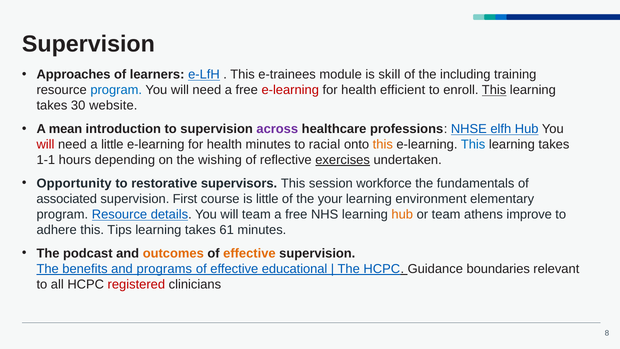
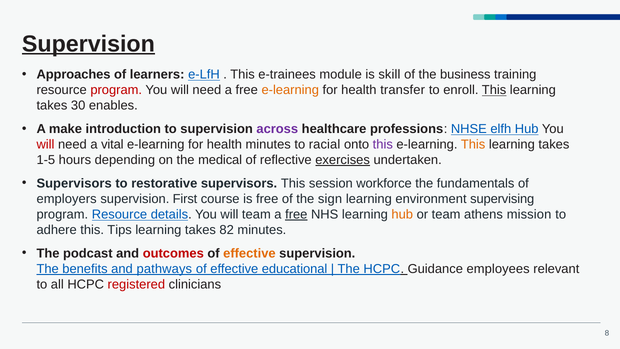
Supervision underline: none -> present (88, 44)
including: including -> business (465, 75)
program colour: blue -> red (116, 90)
e-learning colour: red -> orange (290, 90)
efficient: efficient -> transfer (403, 90)
website: website -> enables (113, 106)
mean: mean -> make (65, 129)
a little: little -> vital (112, 144)
this colour: orange -> purple (383, 144)
This colour: blue -> orange (473, 144)
1-1: 1-1 -> 1-5 (46, 160)
wishing: wishing -> medical (220, 160)
Opportunity: Opportunity -> Supervisors (74, 183)
associated: associated -> employers (67, 199)
is little: little -> free (267, 199)
your: your -> sign (330, 199)
elementary: elementary -> supervising (502, 199)
free underline: none -> present (296, 214)
improve: improve -> mission (529, 214)
61: 61 -> 82 (227, 230)
outcomes colour: orange -> red (173, 253)
programs: programs -> pathways (164, 269)
boundaries: boundaries -> employees (498, 269)
